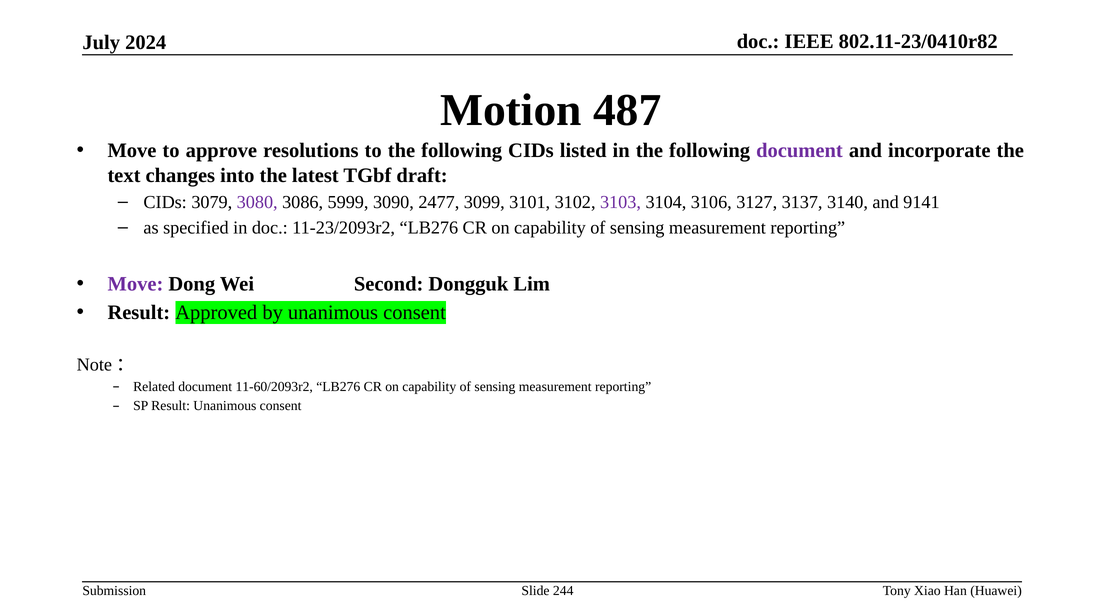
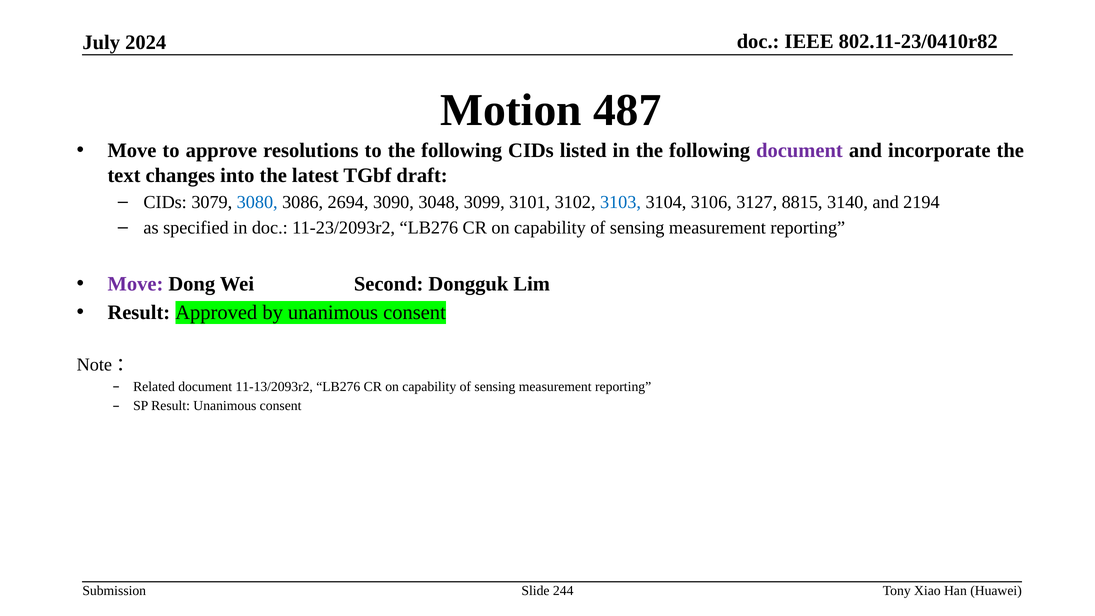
3080 colour: purple -> blue (257, 202)
5999: 5999 -> 2694 (348, 202)
2477: 2477 -> 3048 (439, 202)
3103 colour: purple -> blue (620, 202)
3137: 3137 -> 8815 (802, 202)
9141: 9141 -> 2194 (921, 202)
11-60/2093r2: 11-60/2093r2 -> 11-13/2093r2 (274, 387)
